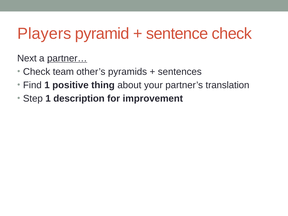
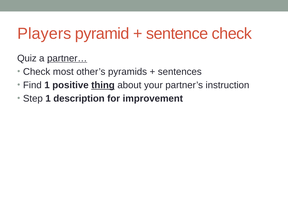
Next: Next -> Quiz (27, 58)
team: team -> most (63, 72)
thing underline: none -> present (103, 85)
translation: translation -> instruction (227, 85)
